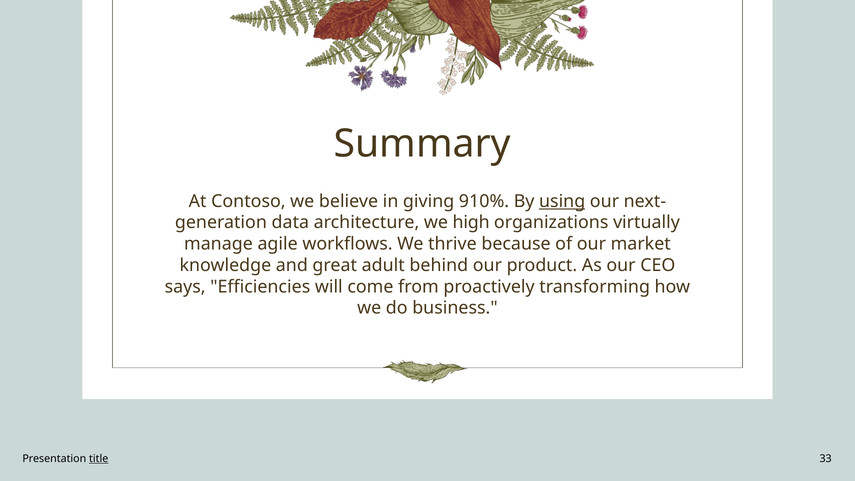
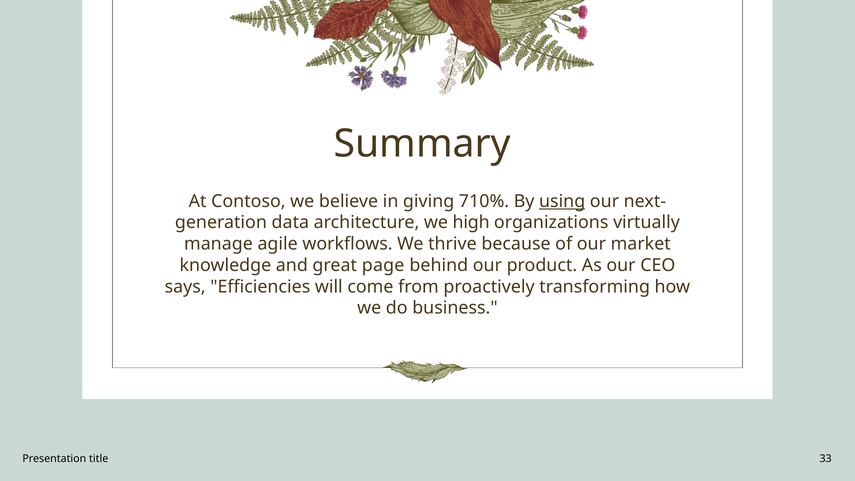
910%: 910% -> 710% (484, 201)
adult: adult -> page (383, 265)
title underline: present -> none (99, 458)
